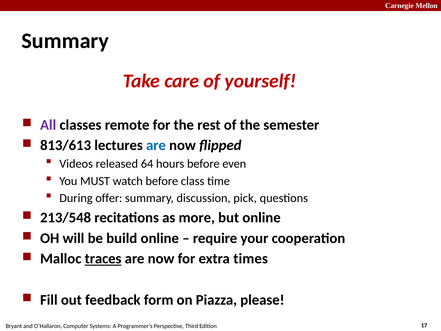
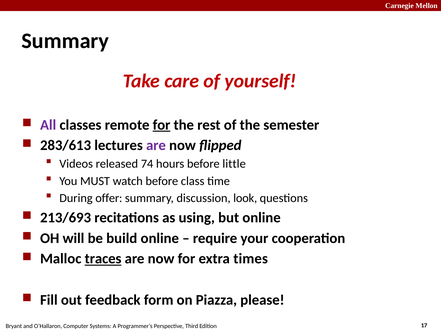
for underline: none -> present (162, 125)
813/613: 813/613 -> 283/613 (66, 145)
are colour: blue -> purple (156, 145)
64: 64 -> 74 (147, 164)
even: even -> little (234, 164)
pick: pick -> look (245, 198)
213/548: 213/548 -> 213/693 (66, 217)
more: more -> using (197, 217)
